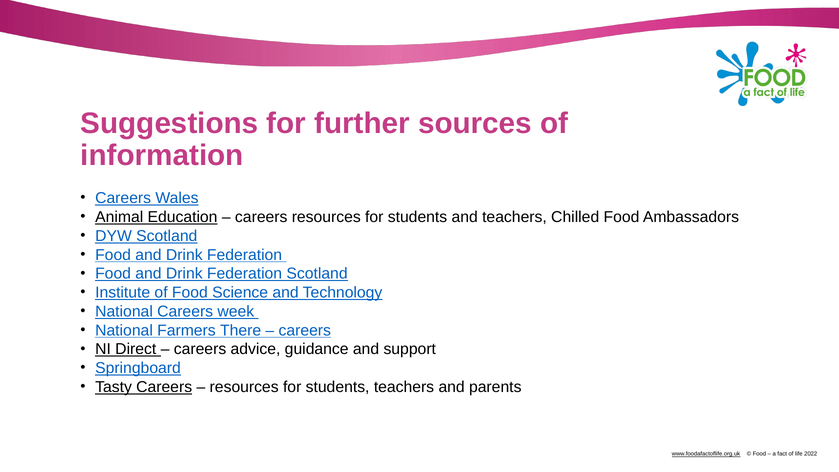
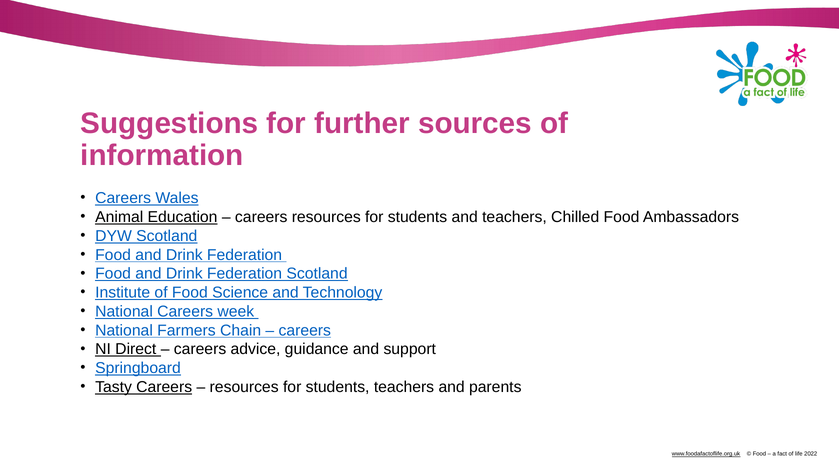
There: There -> Chain (241, 330)
